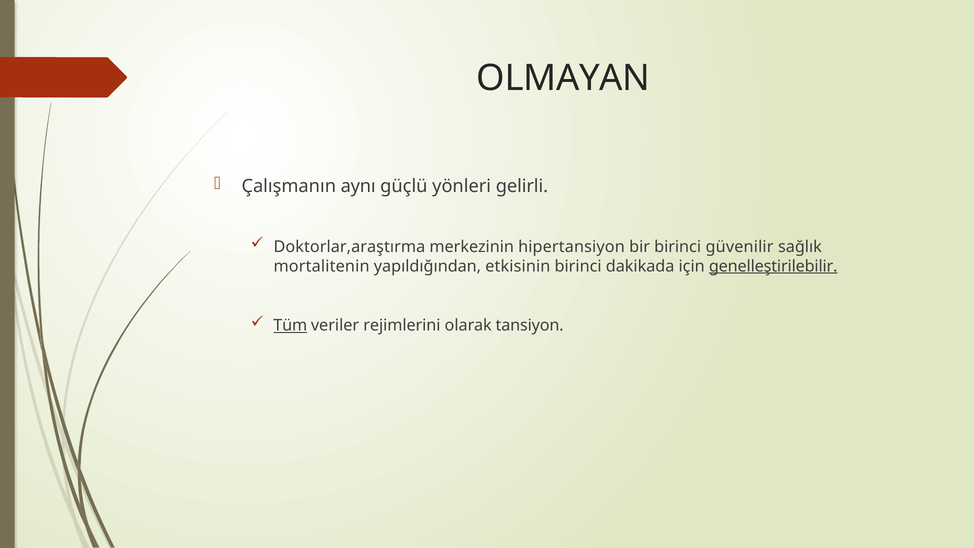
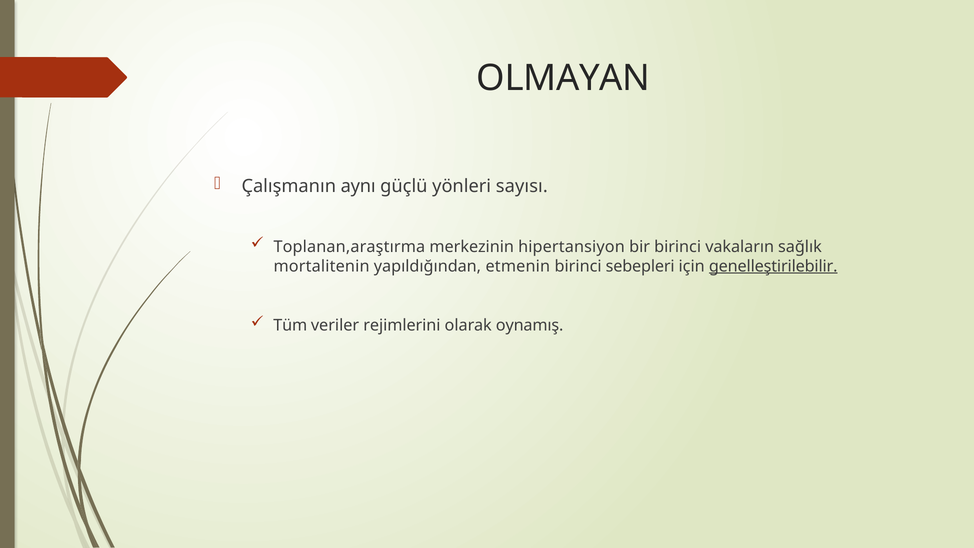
gelirli: gelirli -> sayısı (522, 186)
Doktorlar,araştırma: Doktorlar,araştırma -> Toplanan,araştırma (349, 247)
güvenilir: güvenilir -> vakaların (740, 247)
etkisinin: etkisinin -> etmenin (518, 266)
dakikada: dakikada -> sebepleri (640, 266)
Tüm underline: present -> none (290, 325)
tansiyon: tansiyon -> oynamış (530, 325)
